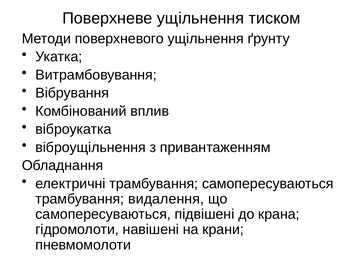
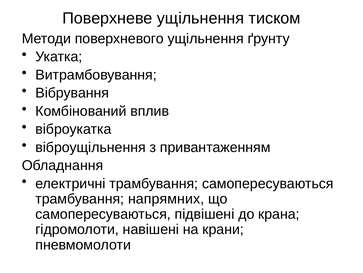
видалення: видалення -> напрямних (166, 198)
